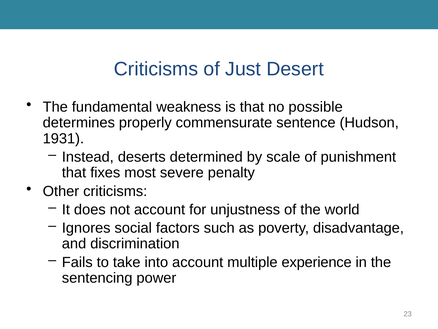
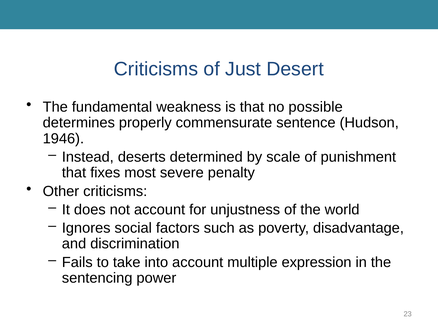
1931: 1931 -> 1946 (63, 138)
experience: experience -> expression (317, 262)
